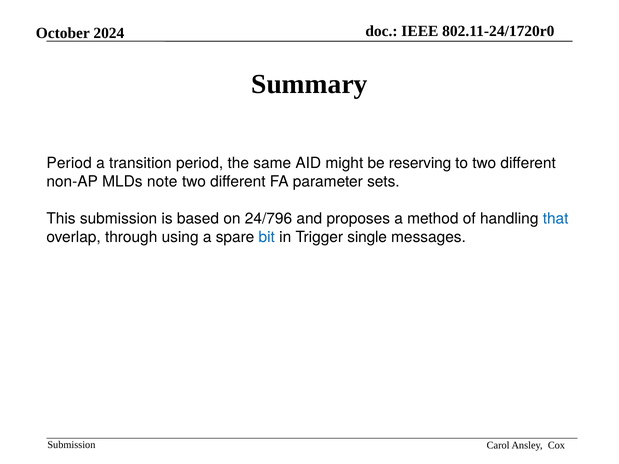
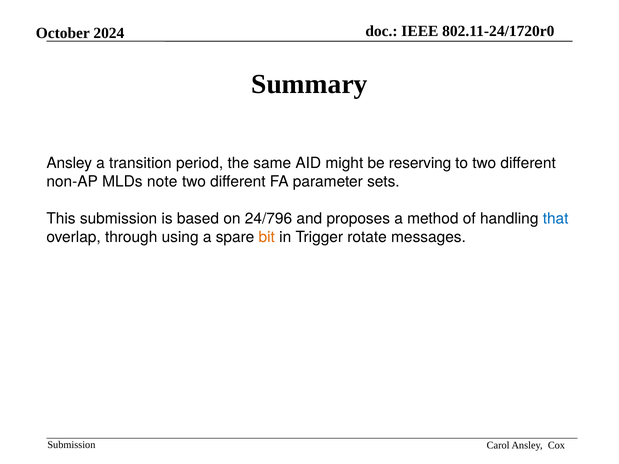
Period: Period -> Ansley (69, 163)
bit colour: blue -> orange (267, 237)
single: single -> rotate (367, 237)
